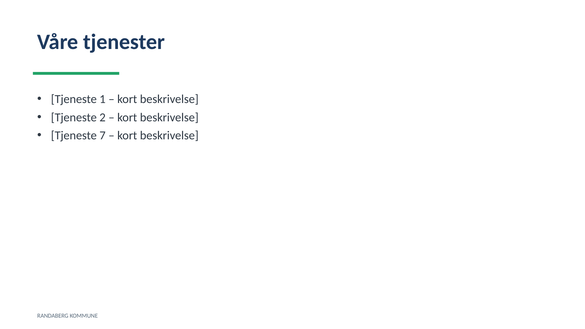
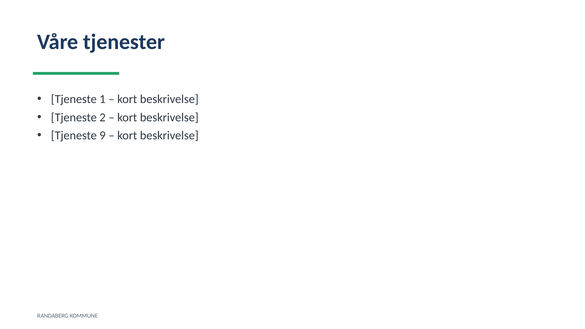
7: 7 -> 9 (103, 136)
